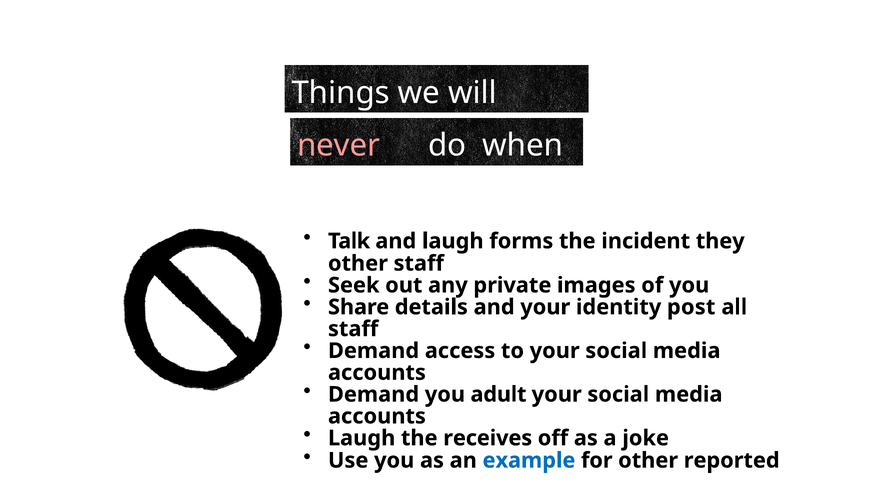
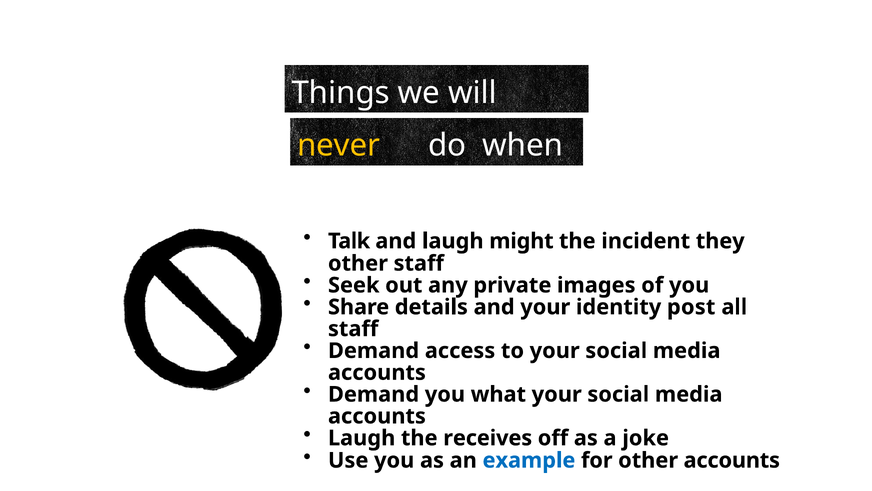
never colour: pink -> yellow (339, 145)
forms: forms -> might (521, 241)
adult: adult -> what (498, 394)
other reported: reported -> accounts (732, 460)
